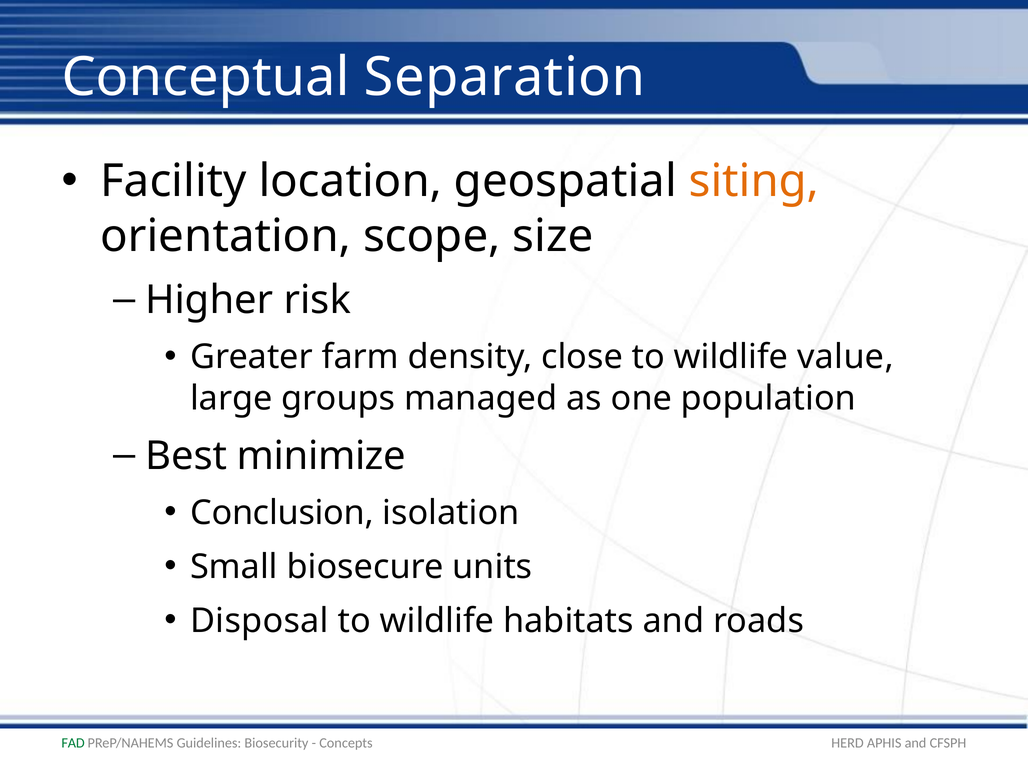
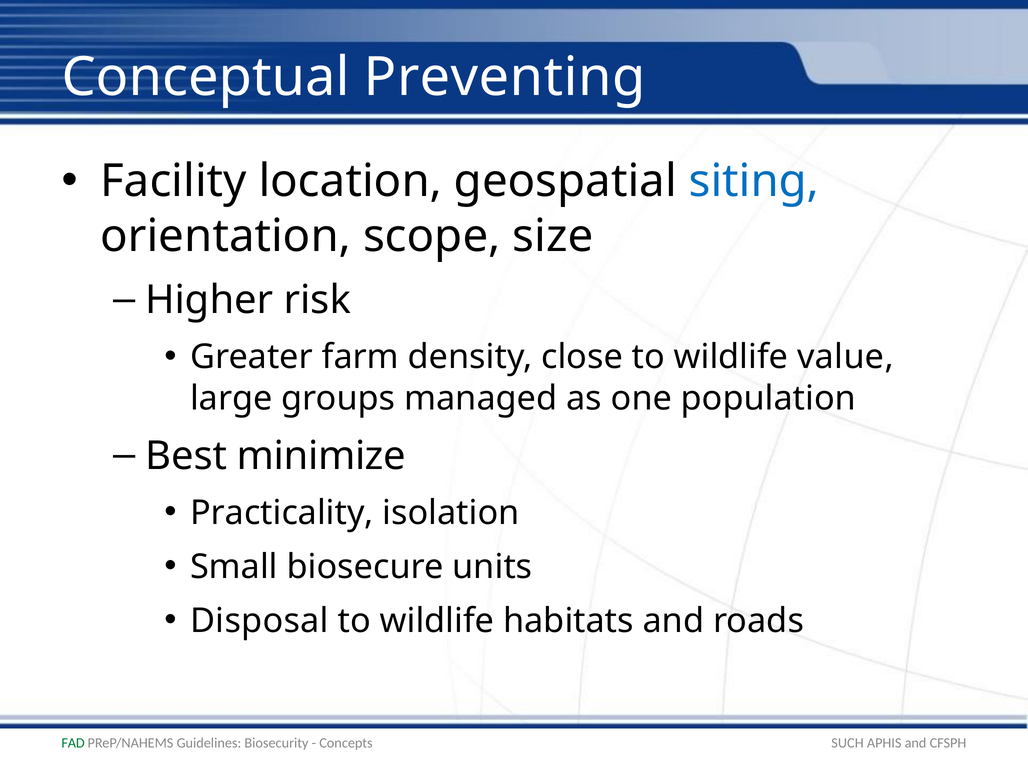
Separation: Separation -> Preventing (505, 77)
siting colour: orange -> blue (754, 181)
Conclusion: Conclusion -> Practicality (282, 513)
HERD: HERD -> SUCH (847, 743)
